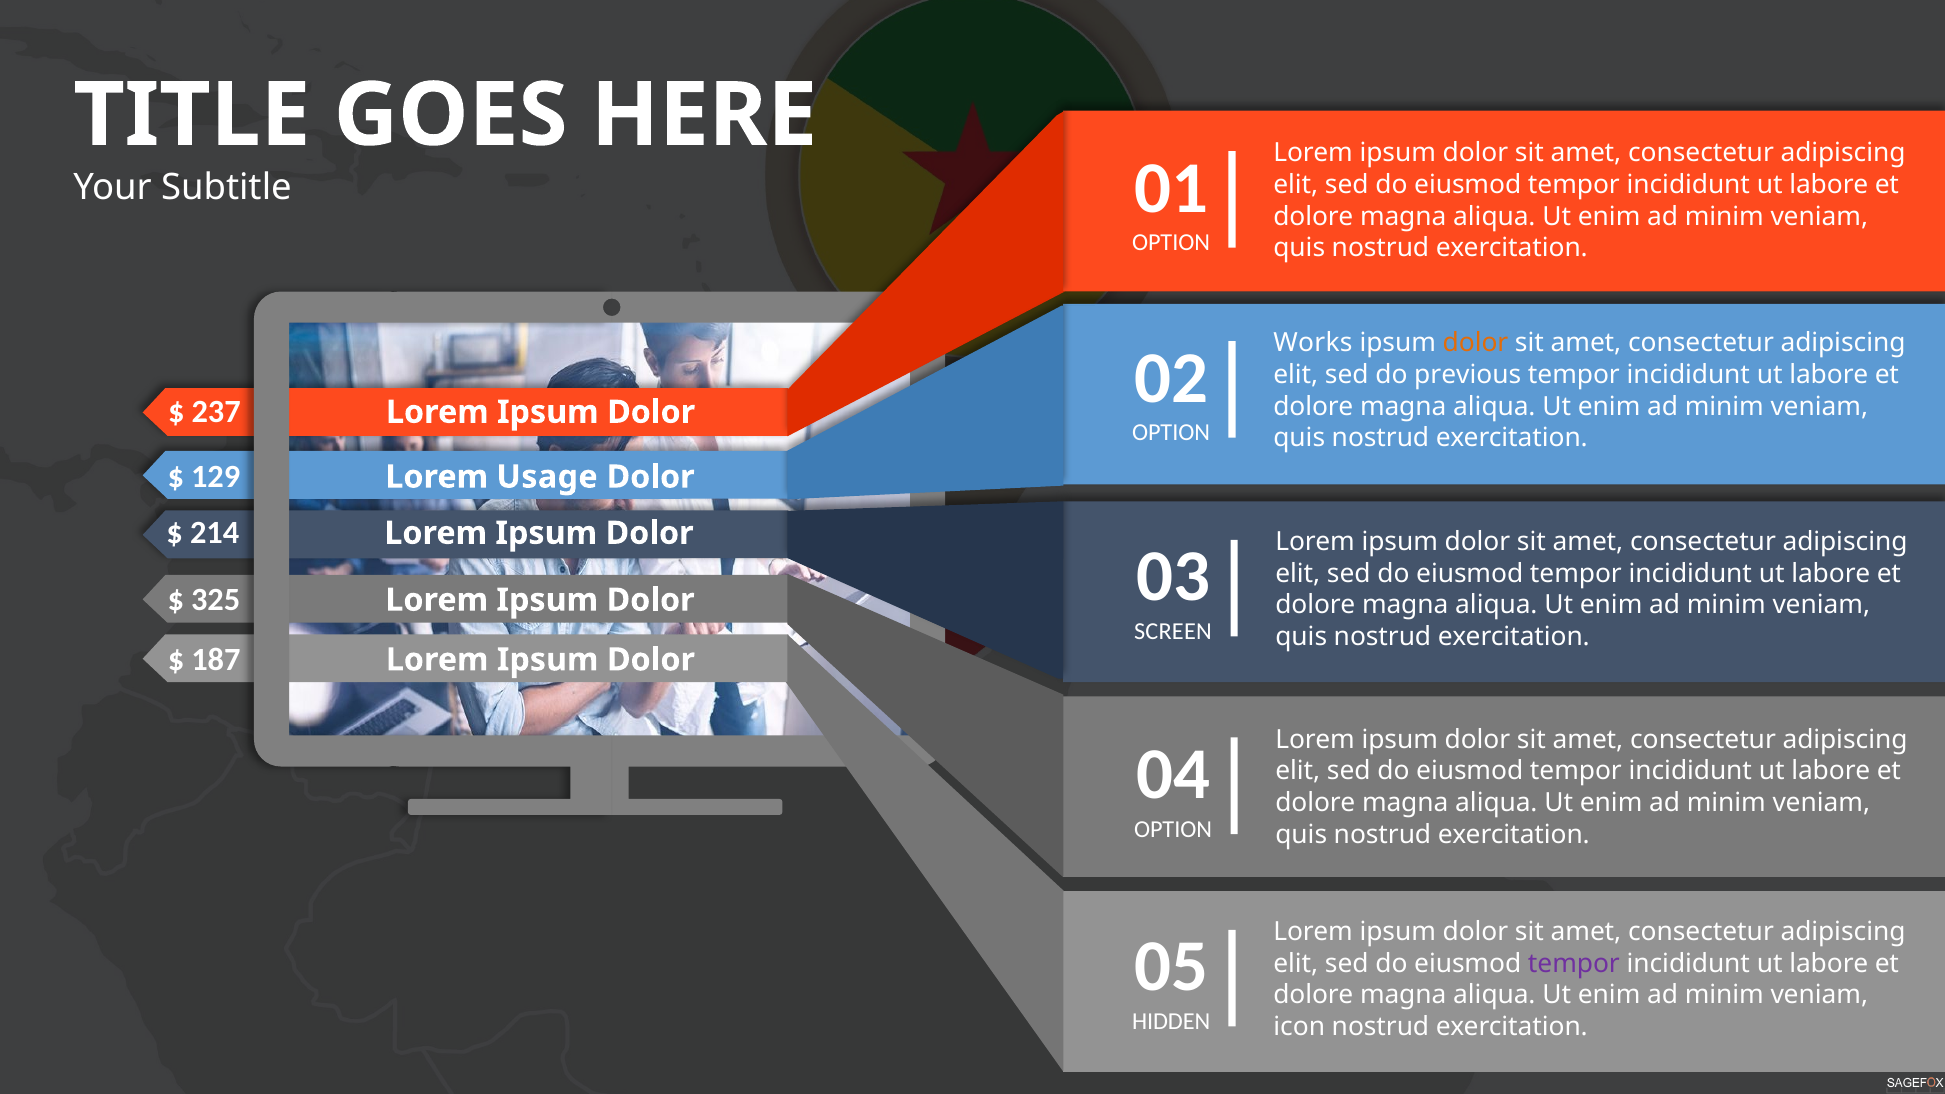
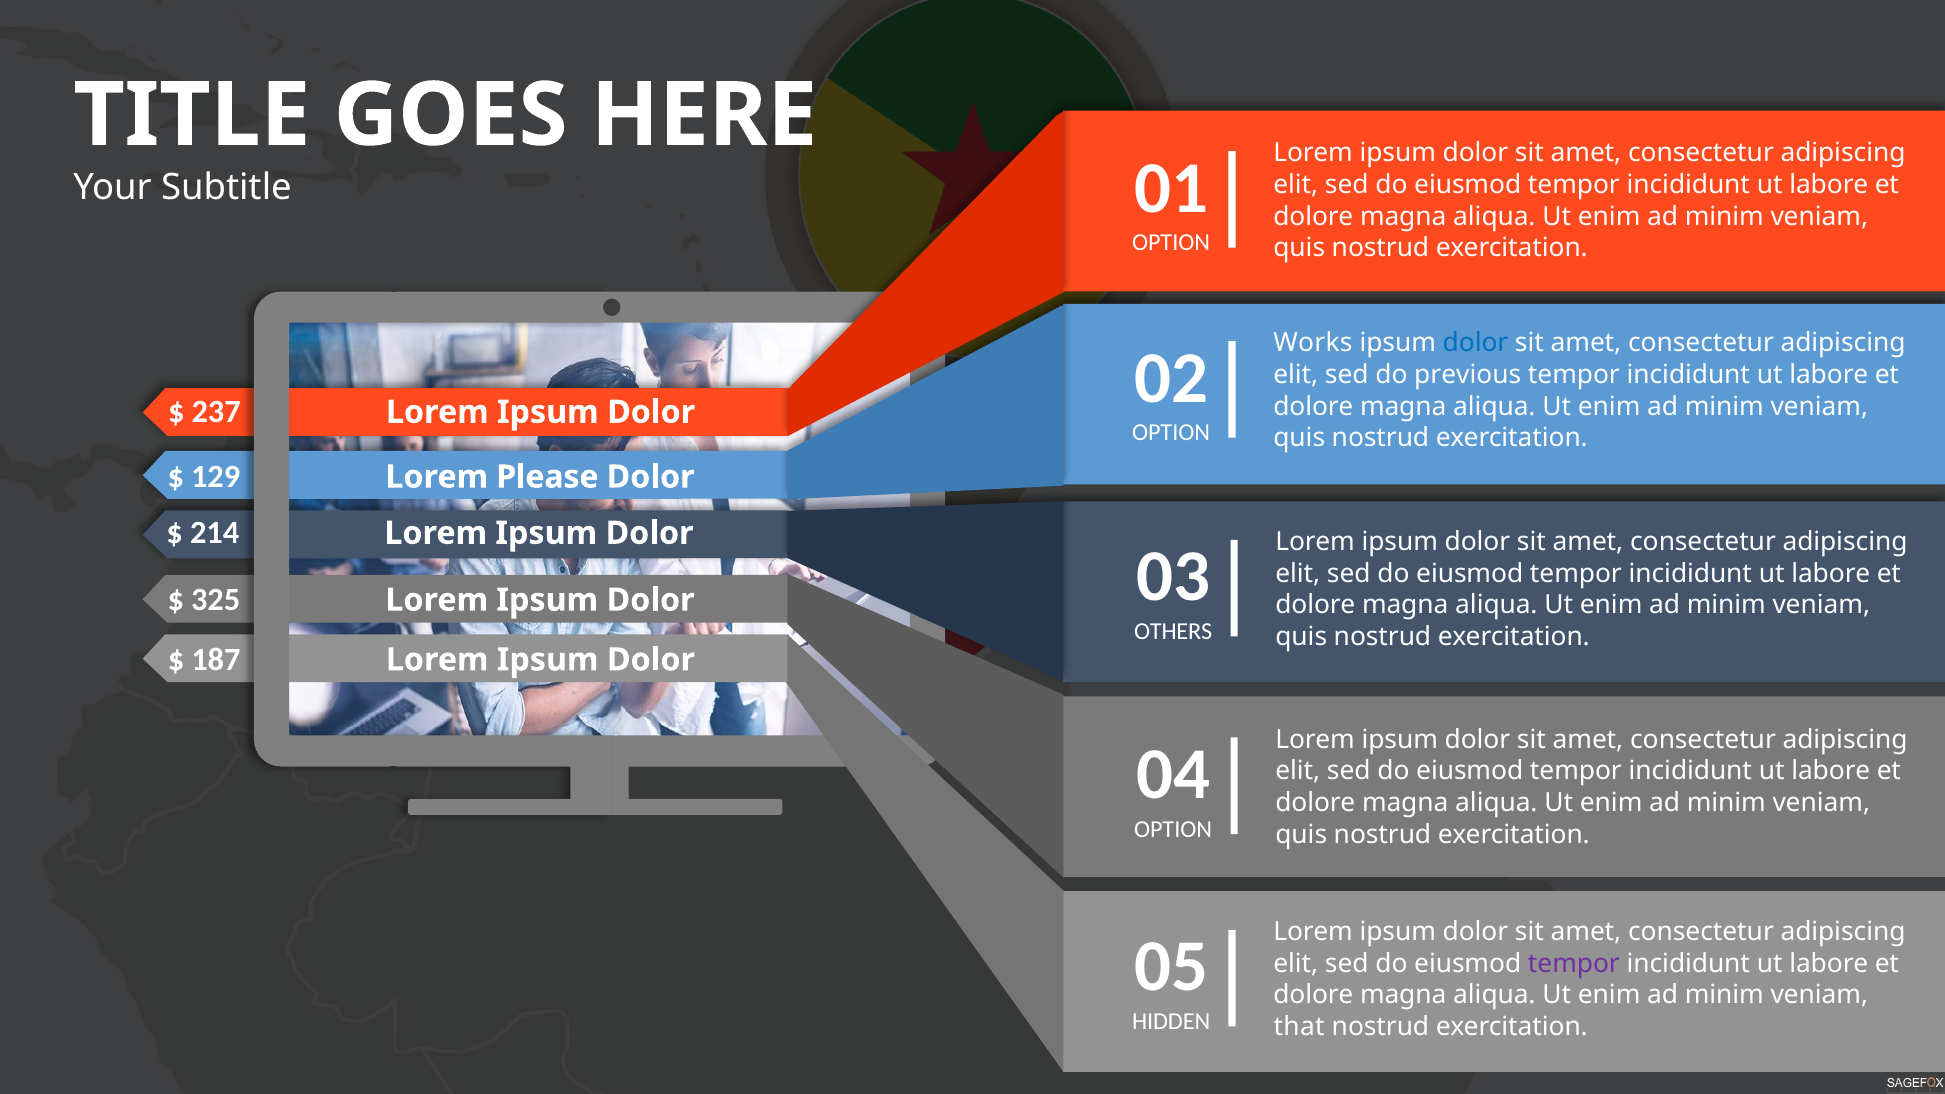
dolor colour: orange -> blue (1476, 343)
Usage: Usage -> Please (547, 477)
SCREEN: SCREEN -> OTHERS (1173, 632)
icon: icon -> that (1299, 1027)
